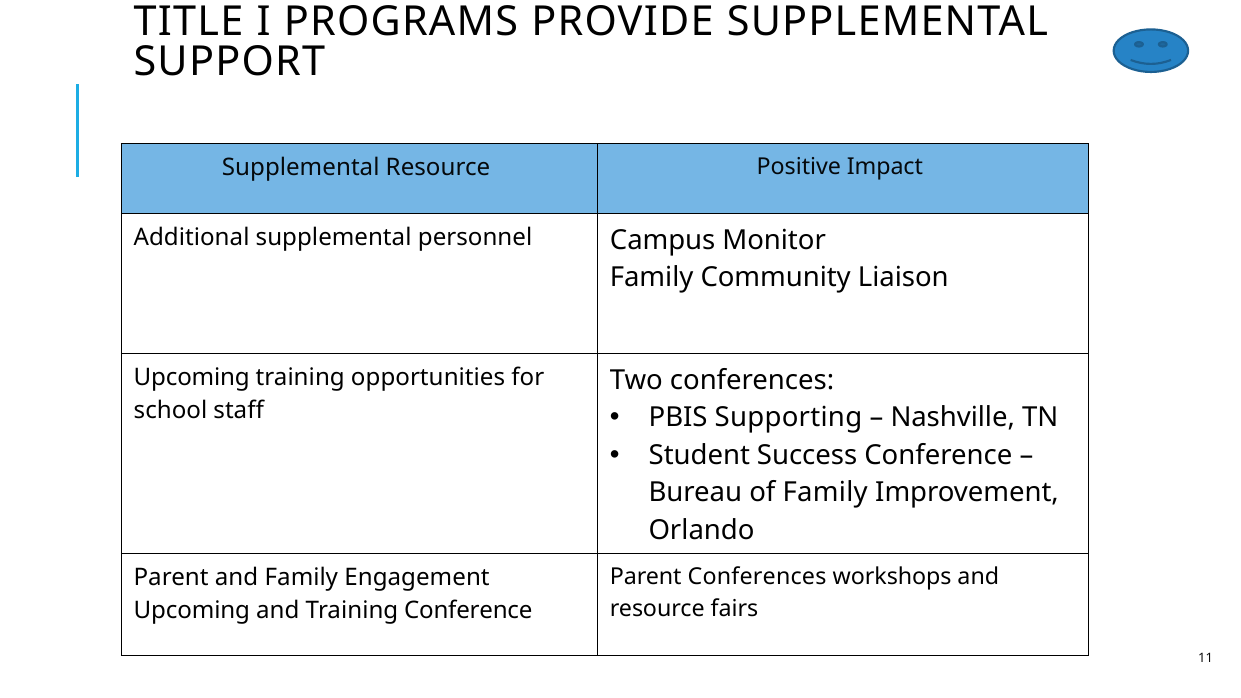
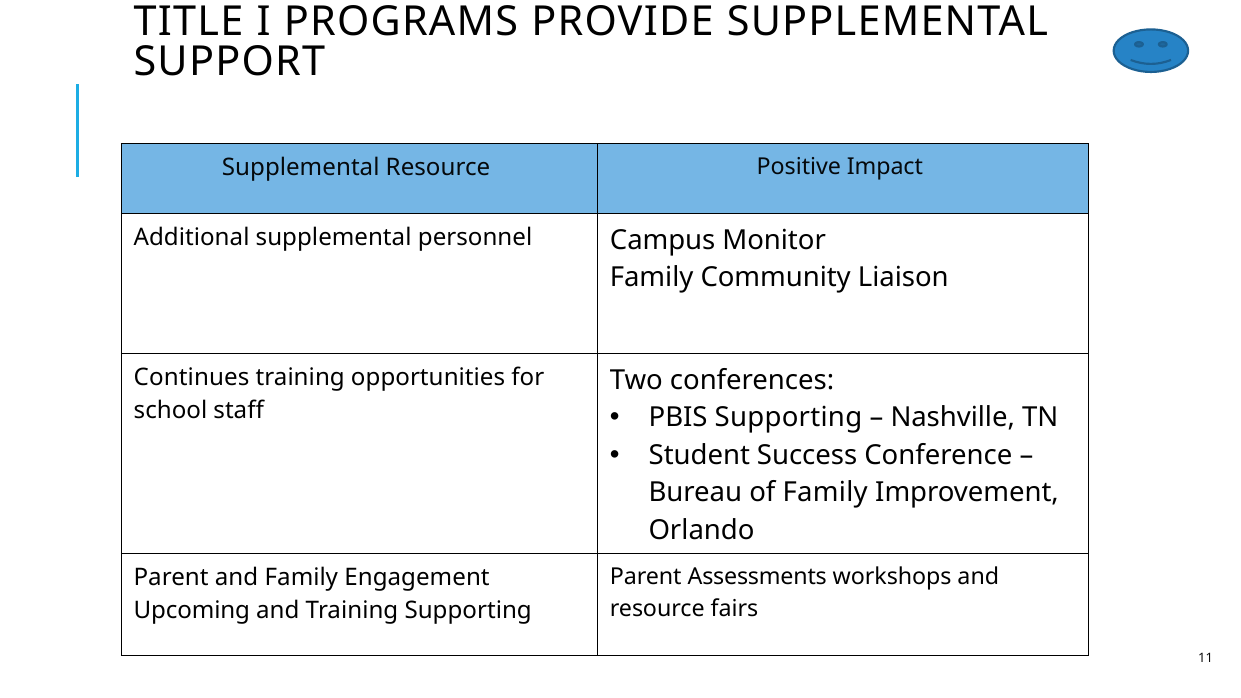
Upcoming: Upcoming -> Continues (192, 378)
Parent Conferences: Conferences -> Assessments (757, 577)
Training Conference: Conference -> Supporting (468, 610)
